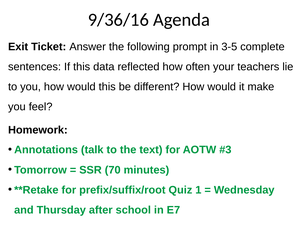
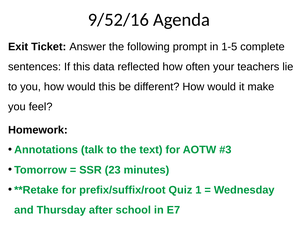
9/36/16: 9/36/16 -> 9/52/16 (118, 20)
3-5: 3-5 -> 1-5 (229, 47)
70: 70 -> 23 (113, 170)
